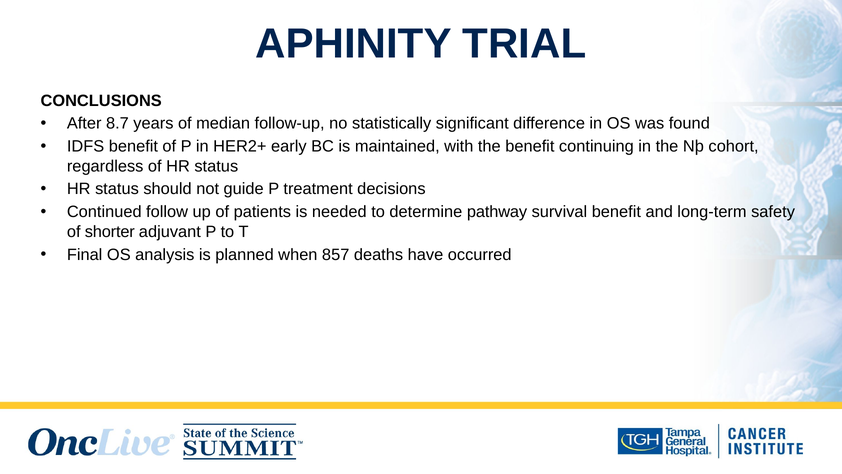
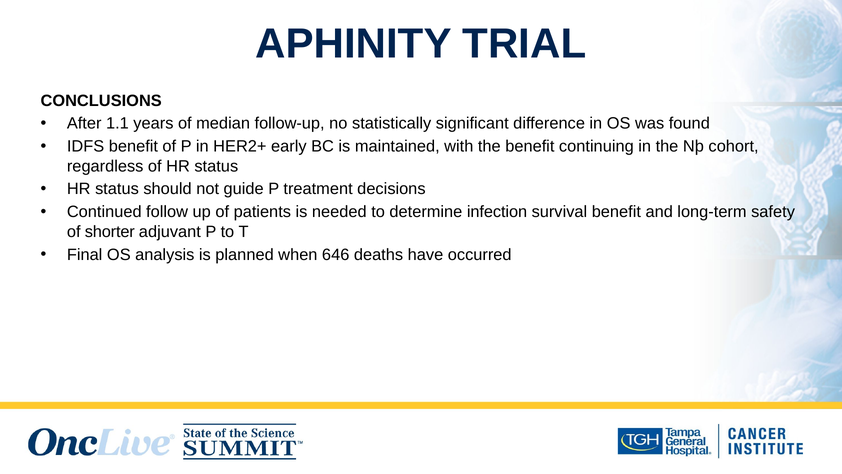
8.7: 8.7 -> 1.1 (117, 124)
pathway: pathway -> infection (497, 212)
857: 857 -> 646 (336, 255)
